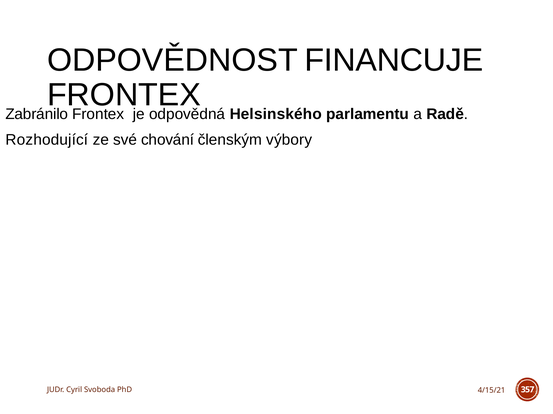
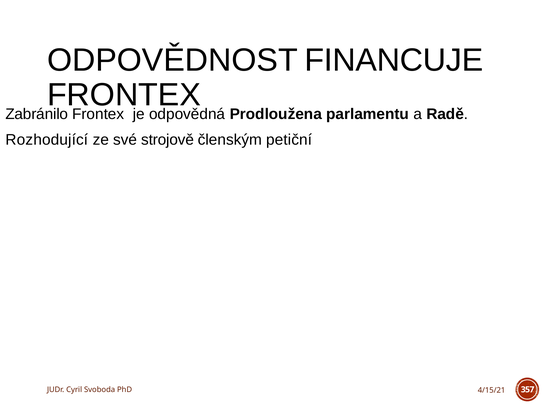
Helsinského: Helsinského -> Prodloužena (276, 114)
chování: chování -> strojově (168, 140)
výbory: výbory -> petiční (289, 140)
